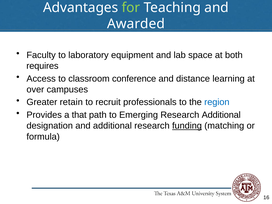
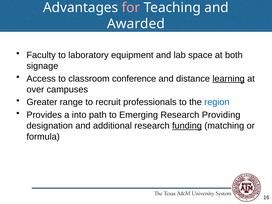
for colour: light green -> pink (131, 8)
requires: requires -> signage (42, 66)
learning underline: none -> present (229, 79)
retain: retain -> range (71, 102)
that: that -> into (79, 115)
Research Additional: Additional -> Providing (221, 115)
